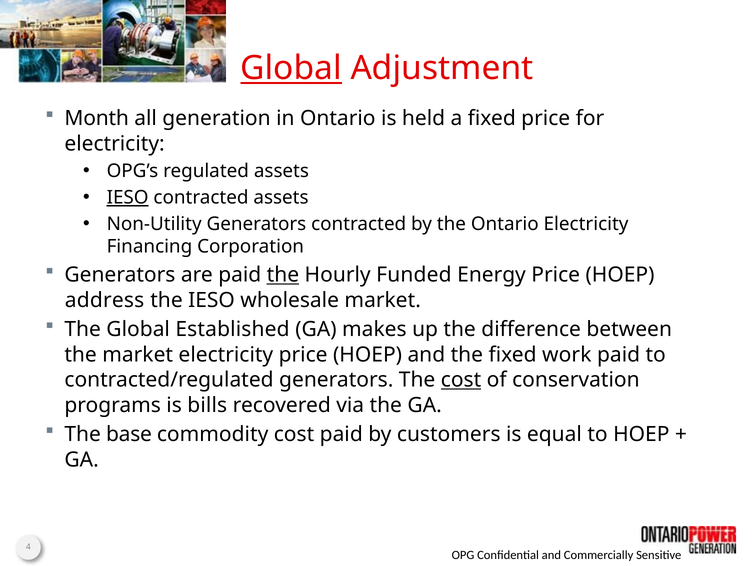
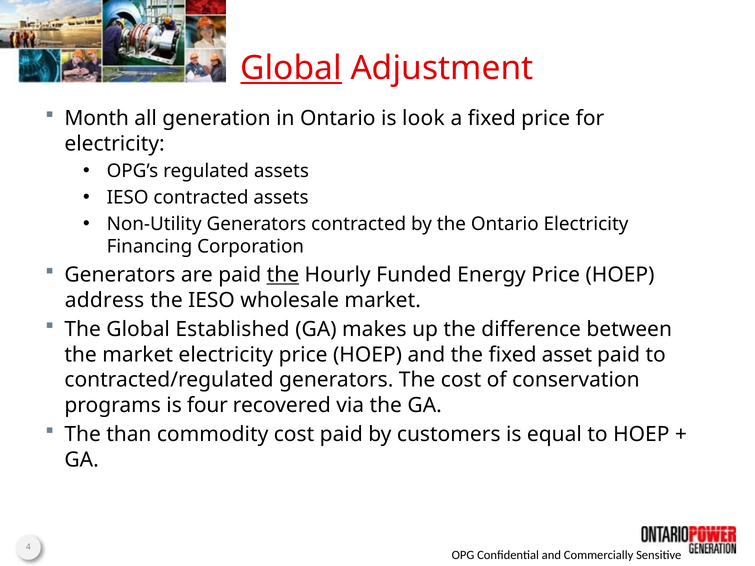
held: held -> look (423, 119)
IESO underline: present -> none (128, 198)
work: work -> asset (567, 355)
cost underline: present -> none (461, 380)
bills: bills -> four (207, 405)
base: base -> than (129, 435)
